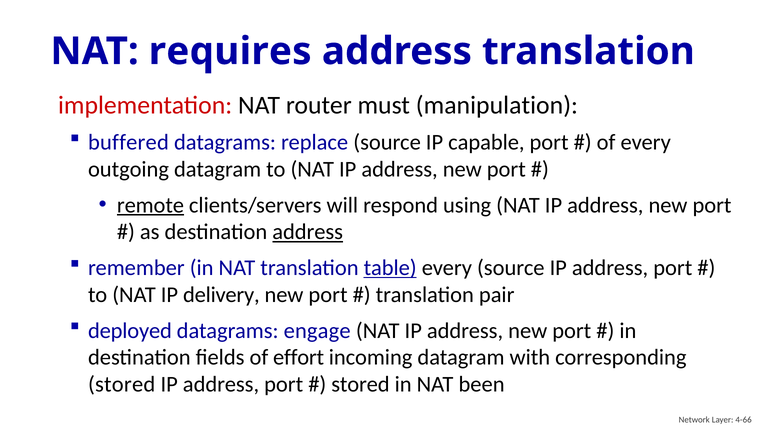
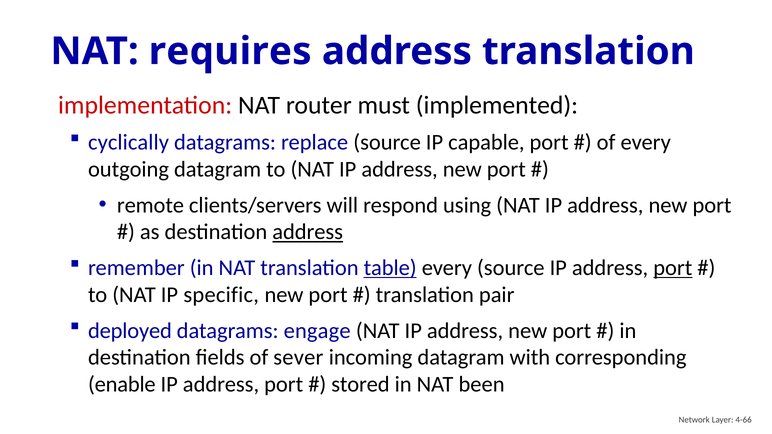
manipulation: manipulation -> implemented (497, 105)
buffered: buffered -> cyclically (129, 142)
remote underline: present -> none (150, 205)
port underline: none -> present (673, 268)
delivery: delivery -> specific (221, 295)
effort: effort -> sever (298, 358)
stored: stored -> enable (122, 385)
